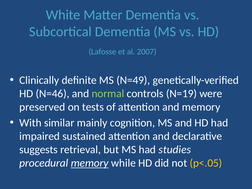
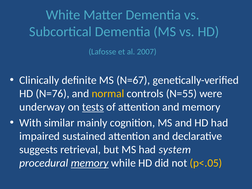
N=49: N=49 -> N=67 (133, 80)
N=46: N=46 -> N=76 (53, 94)
normal colour: light green -> yellow (108, 94)
N=19: N=19 -> N=55 (181, 94)
preserved: preserved -> underway (42, 107)
tests underline: none -> present (93, 107)
studies: studies -> system (175, 150)
